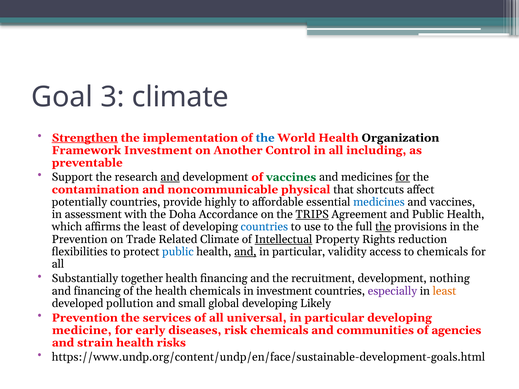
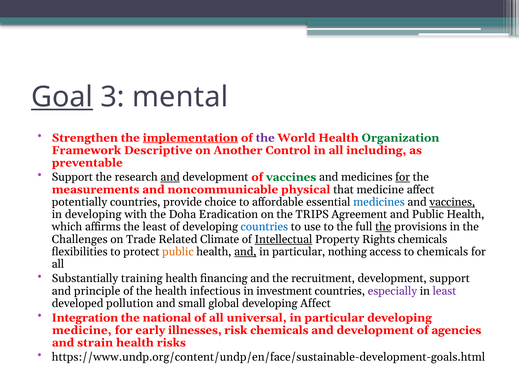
Goal underline: none -> present (62, 97)
3 climate: climate -> mental (180, 97)
Strengthen underline: present -> none (85, 138)
implementation underline: none -> present (190, 138)
the colour: blue -> purple (265, 138)
Organization colour: black -> green (400, 138)
Framework Investment: Investment -> Descriptive (158, 150)
contamination: contamination -> measurements (96, 190)
that shortcuts: shortcuts -> medicine (380, 190)
highly: highly -> choice (221, 202)
vaccines underline: none -> present (452, 202)
in assessment: assessment -> developing (93, 215)
Accordance: Accordance -> Eradication (228, 215)
TRIPS underline: present -> none (312, 215)
Prevention: Prevention -> Challenges (80, 239)
Rights reduction: reduction -> chemicals (423, 239)
public colour: blue -> orange (178, 252)
validity: validity -> nothing (347, 252)
together: together -> training (142, 279)
development nothing: nothing -> support (450, 279)
and financing: financing -> principle (97, 291)
health chemicals: chemicals -> infectious (215, 291)
least colour: orange -> purple (444, 291)
developing Likely: Likely -> Affect (316, 304)
Prevention: Prevention -> Integration (85, 318)
services: services -> national (167, 318)
diseases: diseases -> illnesses (195, 330)
communities: communities -> development (375, 330)
